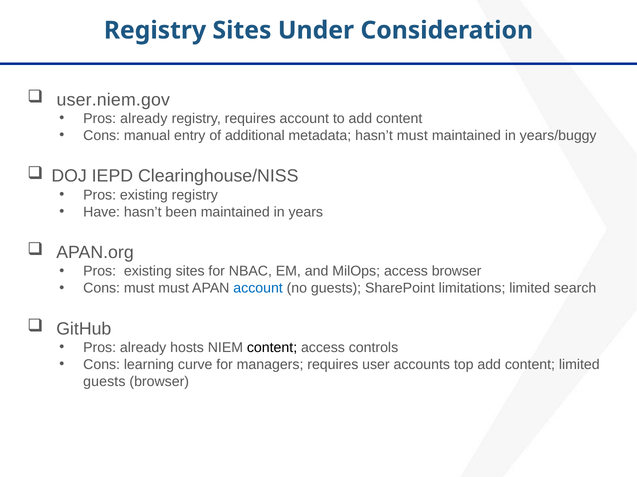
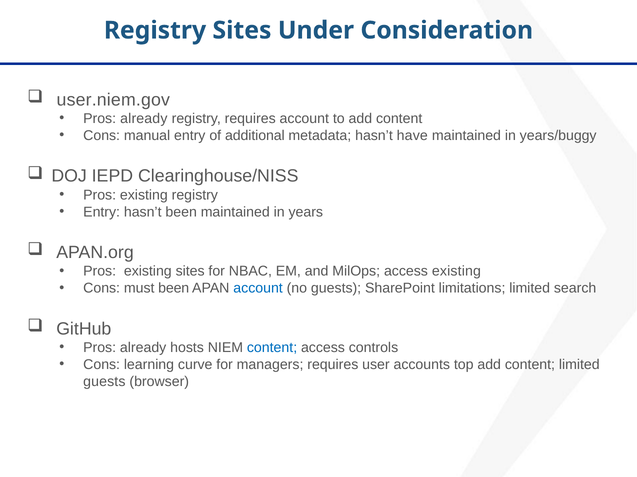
hasn’t must: must -> have (412, 136)
Have: Have -> Entry (102, 212)
access browser: browser -> existing (456, 272)
must must: must -> been (174, 289)
content colour: black -> blue (272, 348)
